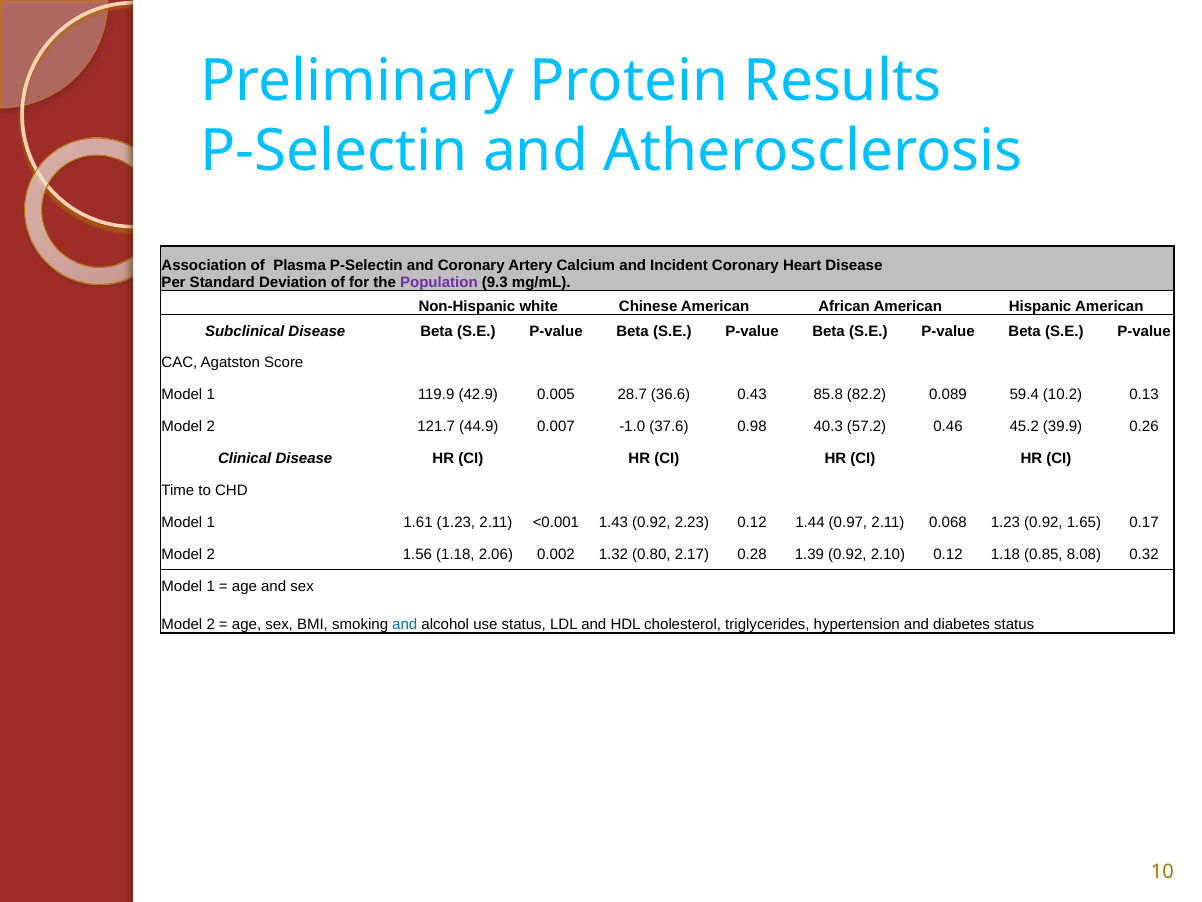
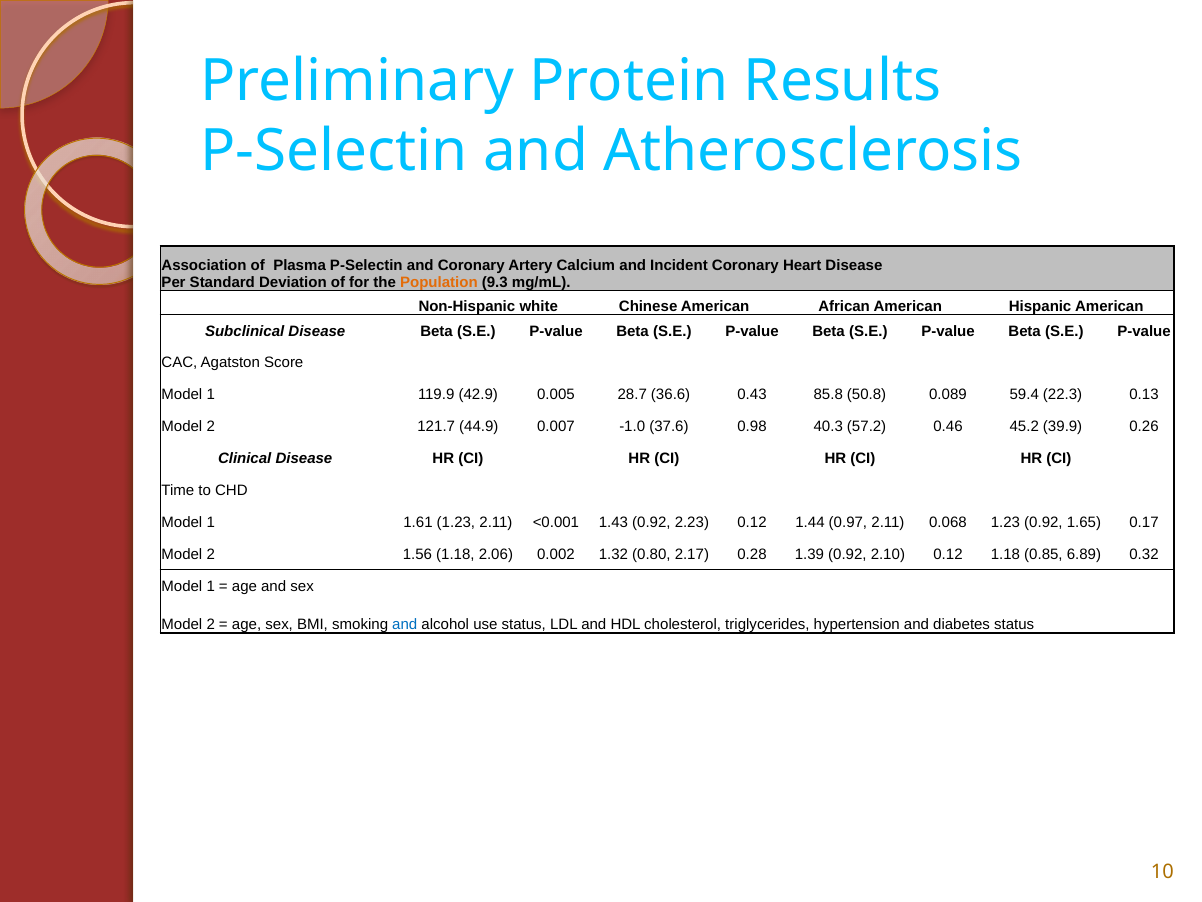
Population colour: purple -> orange (439, 282)
82.2: 82.2 -> 50.8 (867, 395)
10.2: 10.2 -> 22.3 (1063, 395)
8.08: 8.08 -> 6.89 (1084, 554)
